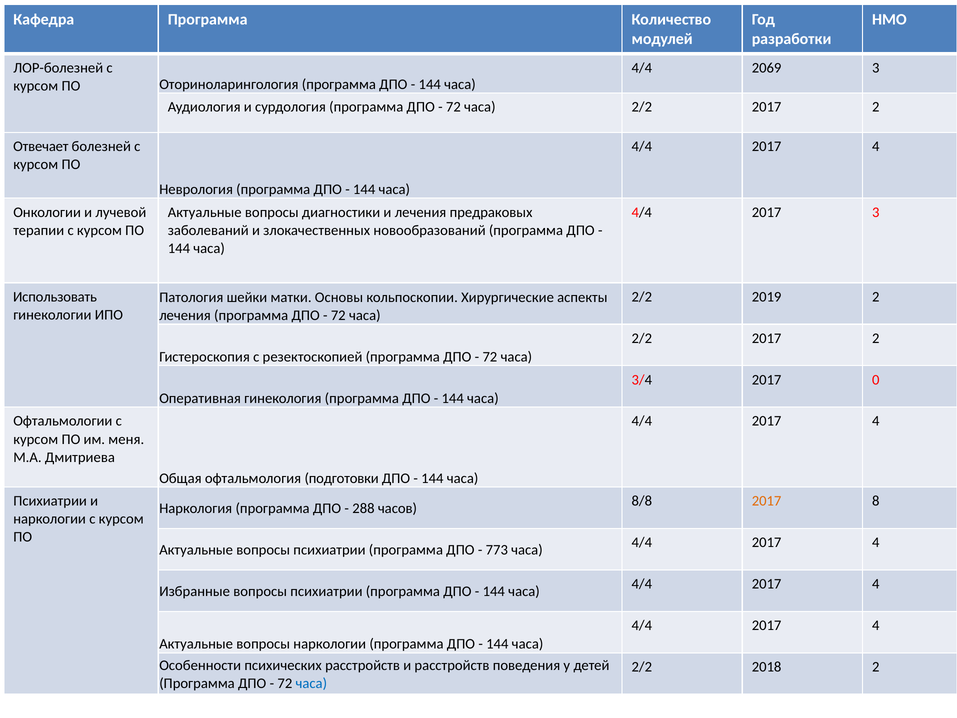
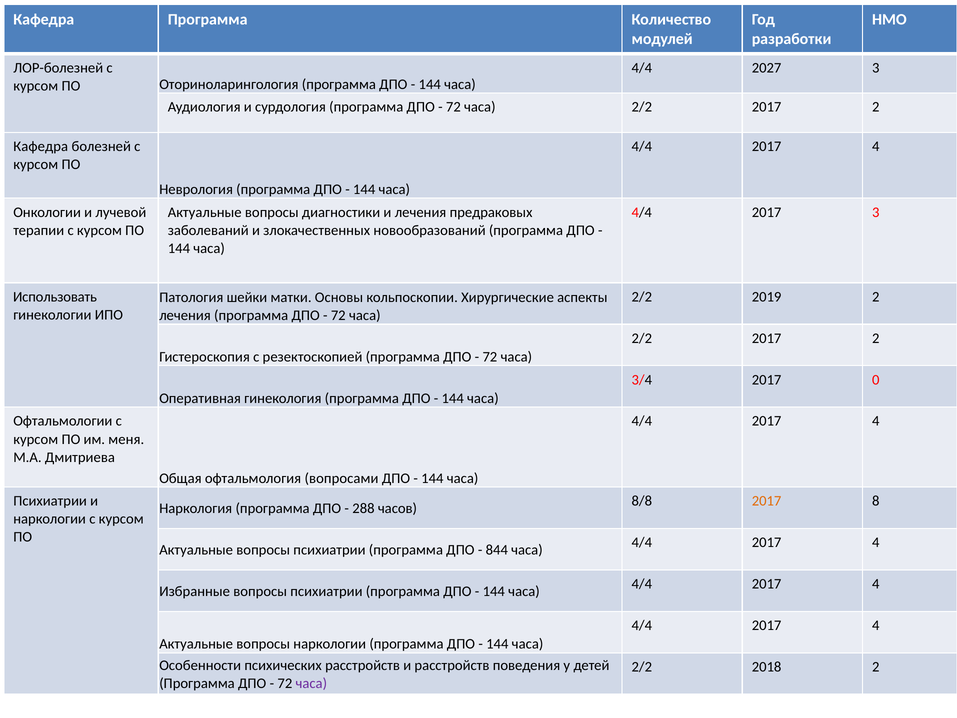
2069: 2069 -> 2027 (767, 68)
Отвечает: Отвечает -> Кафедра (41, 146)
подготовки: подготовки -> вопросами (341, 478)
773: 773 -> 844 (497, 550)
часа colour: blue -> purple (311, 683)
